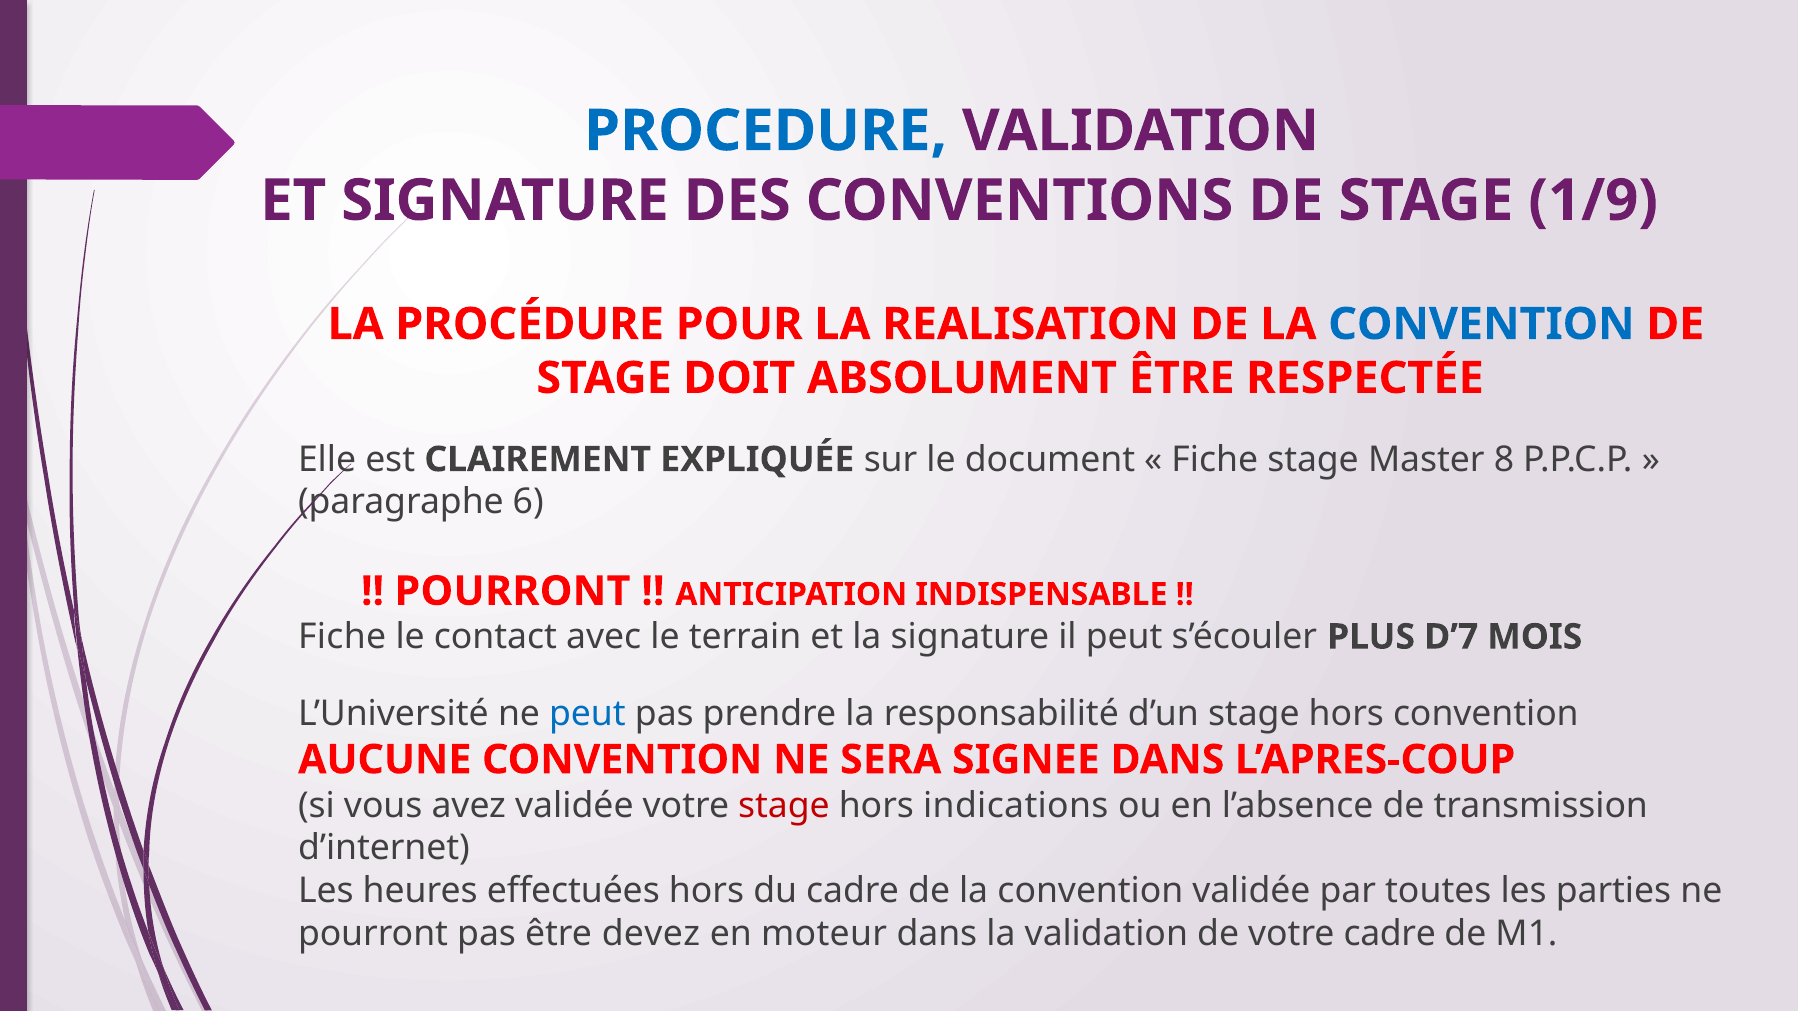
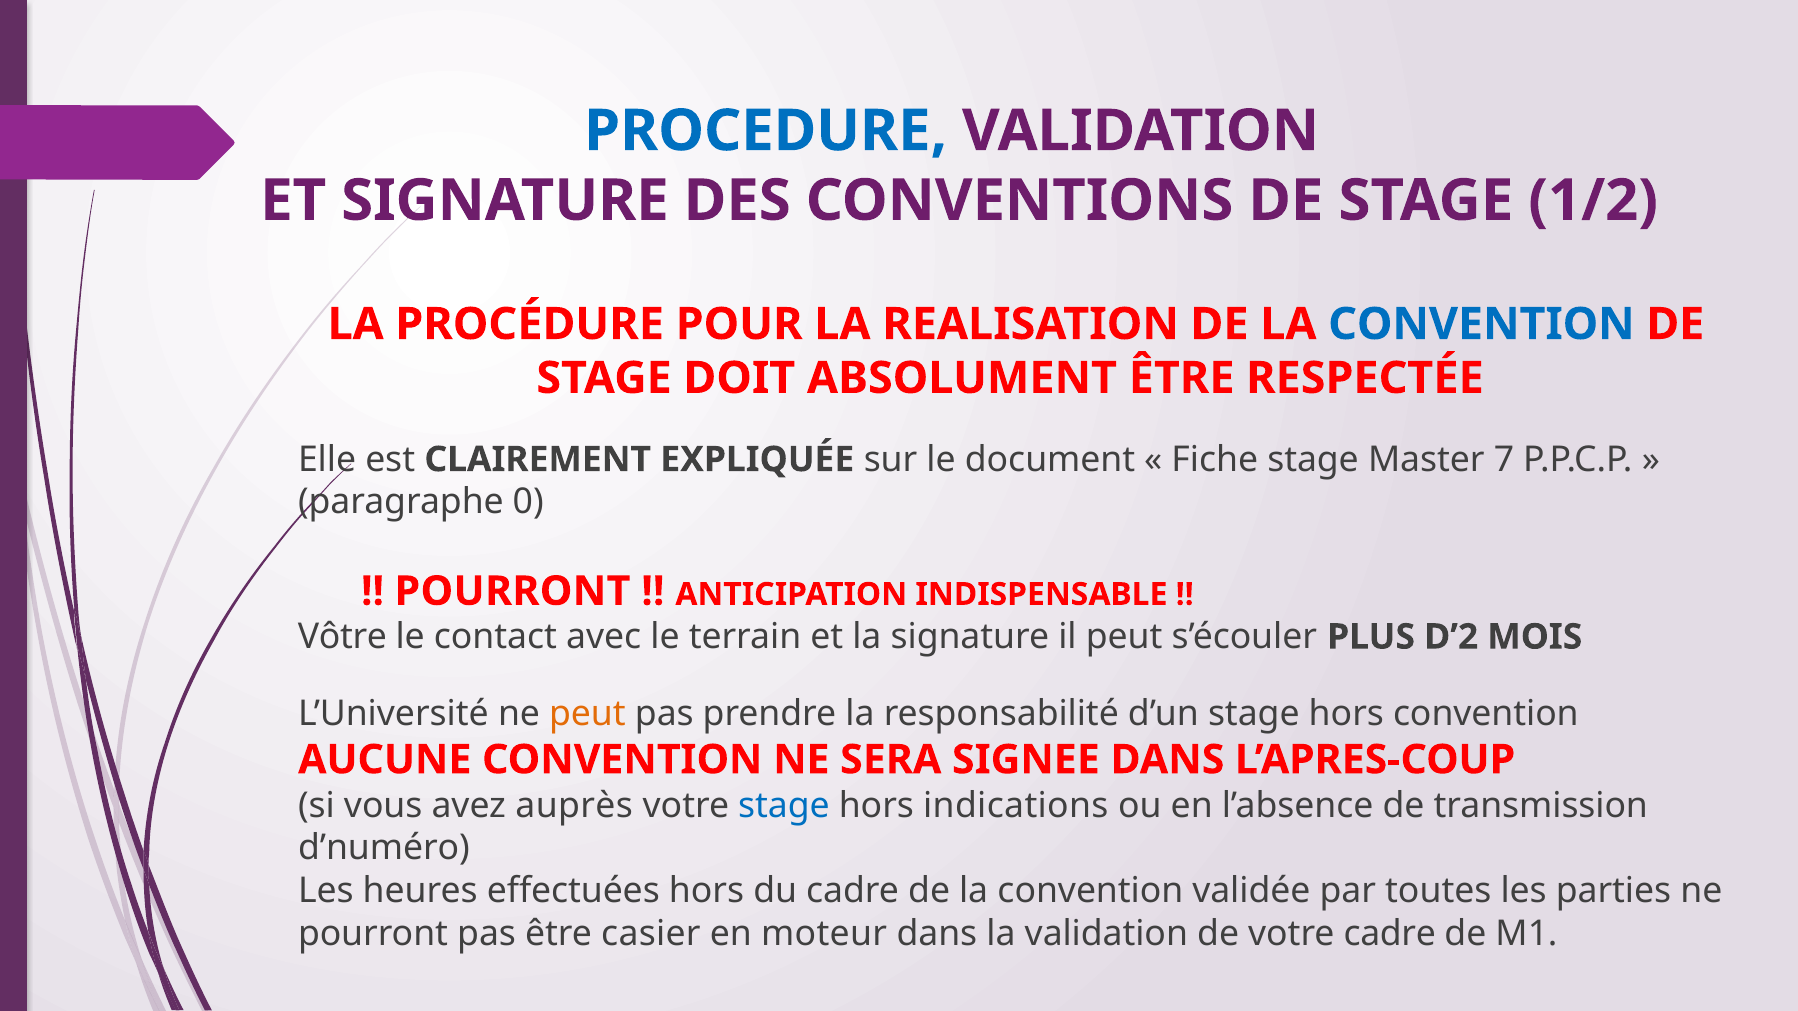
1/9: 1/9 -> 1/2 (1593, 201)
8: 8 -> 7 (1504, 460)
6: 6 -> 0 (528, 502)
Fiche: Fiche -> Vôtre (342, 637)
D’7: D’7 -> D’2 (1451, 637)
peut colour: blue -> orange (587, 714)
avez validée: validée -> auprès (574, 806)
stage colour: red -> blue (784, 806)
d’internet: d’internet -> d’numéro (384, 848)
devez: devez -> casier (651, 934)
